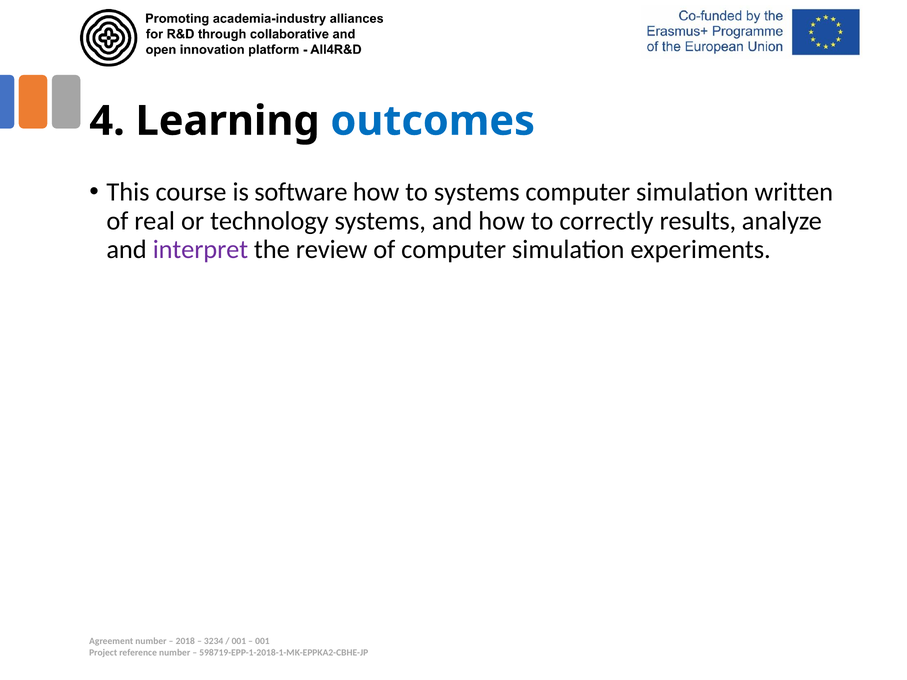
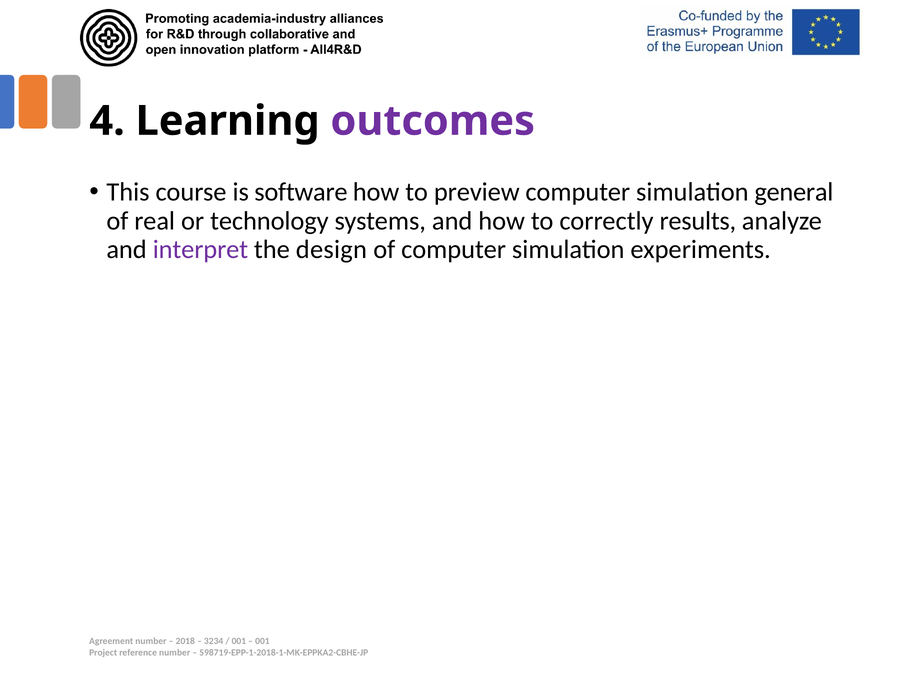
outcomes colour: blue -> purple (433, 121)
to systems: systems -> preview (477, 192)
written: written -> general (794, 192)
review: review -> design (331, 249)
